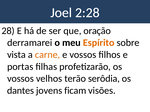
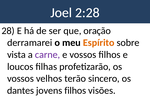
carne colour: orange -> purple (48, 55)
portas: portas -> loucos (20, 67)
serôdia: serôdia -> sincero (104, 79)
jovens ficam: ficam -> filhos (75, 91)
